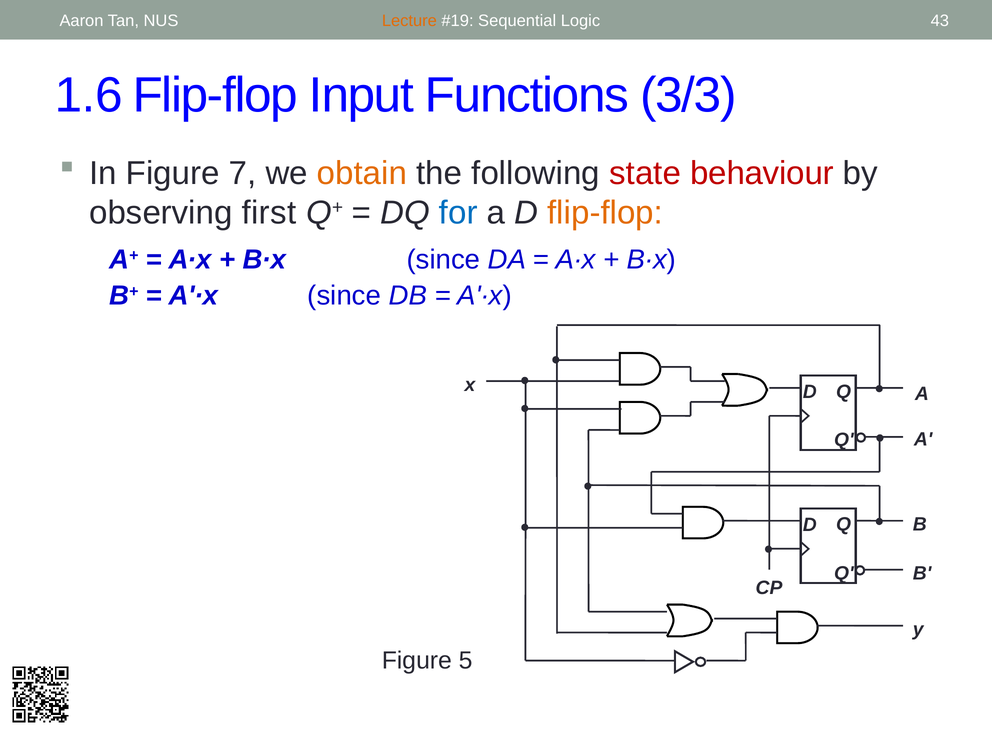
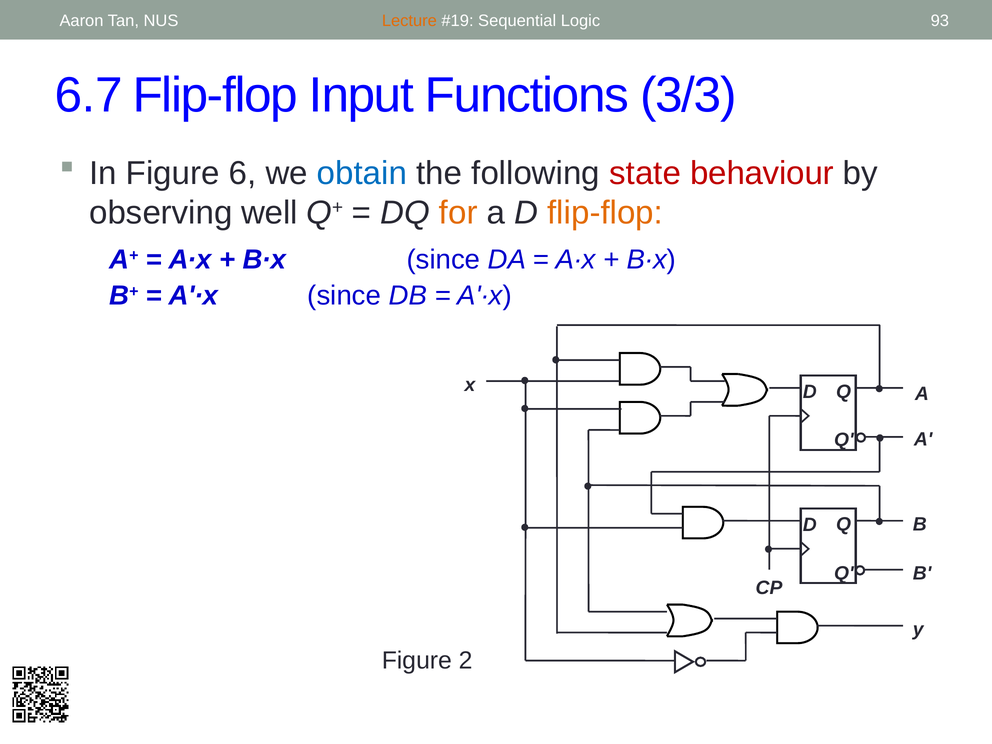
43: 43 -> 93 (940, 21)
1.6: 1.6 -> 6.7 (89, 95)
7: 7 -> 6 (243, 173)
obtain colour: orange -> blue (362, 173)
first: first -> well (269, 213)
for colour: blue -> orange (458, 213)
5: 5 -> 2 (466, 661)
